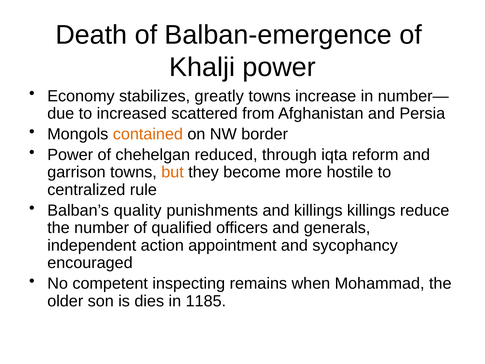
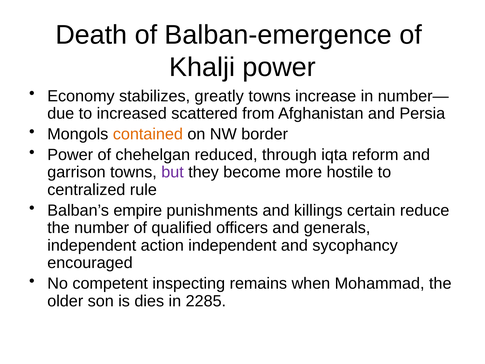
but colour: orange -> purple (173, 172)
quality: quality -> empire (138, 210)
killings killings: killings -> certain (371, 210)
action appointment: appointment -> independent (232, 245)
1185: 1185 -> 2285 (206, 301)
